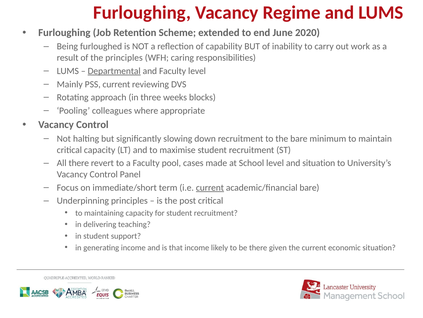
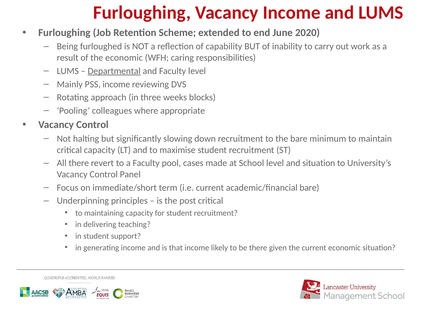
Vacancy Regime: Regime -> Income (292, 13)
the principles: principles -> economic (124, 58)
PSS current: current -> income (116, 84)
current underline: present -> none (210, 187)
